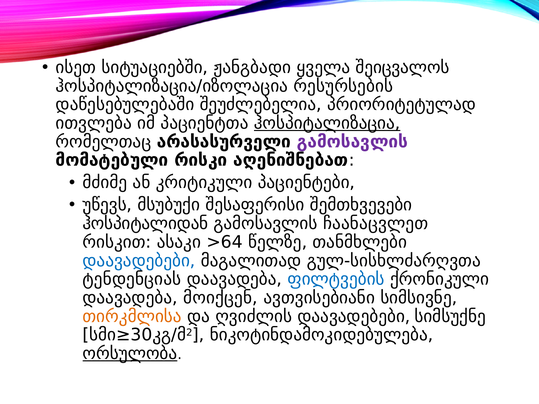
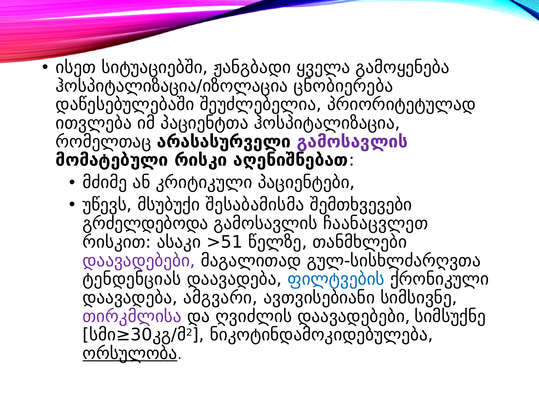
შეიცვალოს: შეიცვალოს -> გამოყენება (403, 67)
რესურსების: რესურსების -> ცნობიერება (343, 86)
ჰოსპიტალიზაცია underline: present -> none (327, 123)
შესაფერისი: შესაფერისი -> შესაბამისმა (255, 205)
ჰოსპიტალიდან: ჰოსპიტალიდან -> გრძელდებოდა (145, 224)
>64: >64 -> >51 (225, 242)
დაავადებები colour: blue -> purple (139, 261)
მოიქცენ: მოიქცენ -> ამგვარი (220, 298)
თირკმლისა colour: orange -> purple (132, 317)
